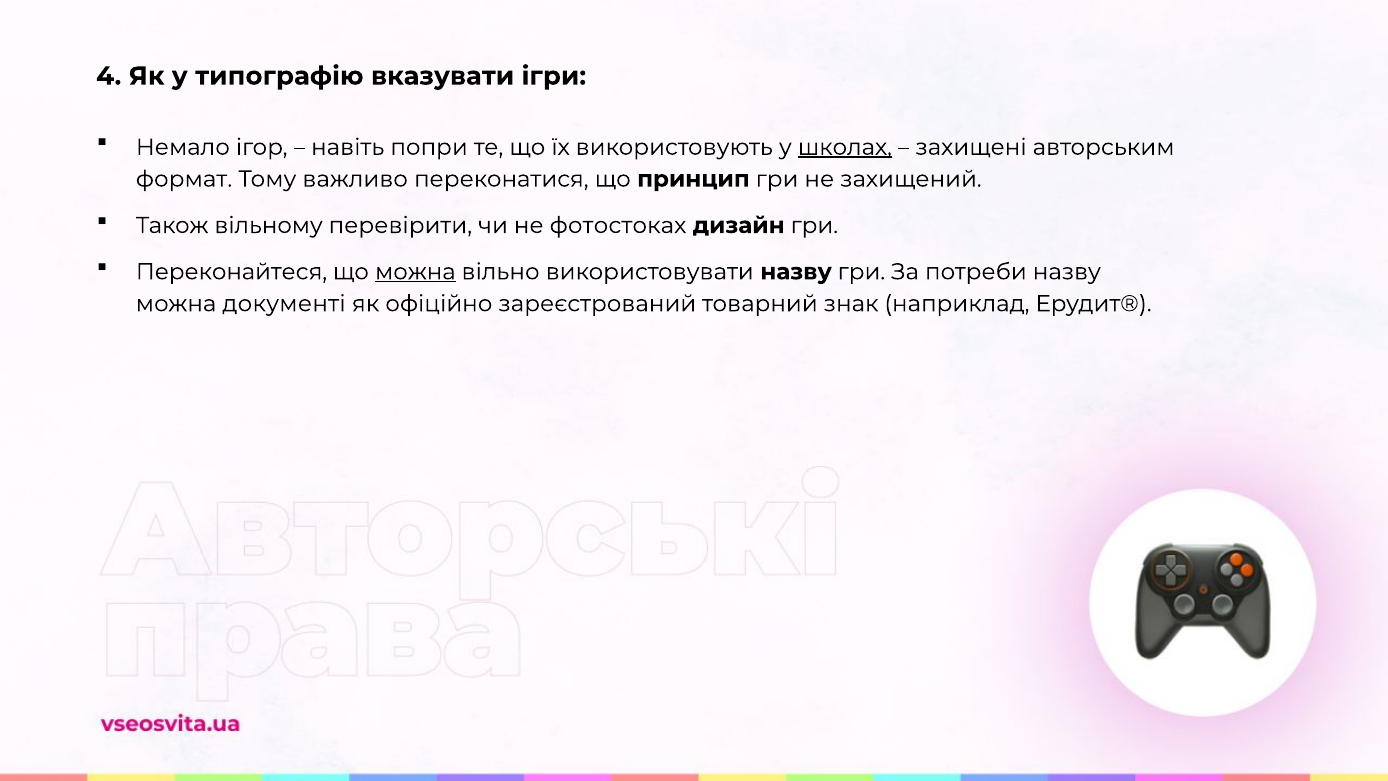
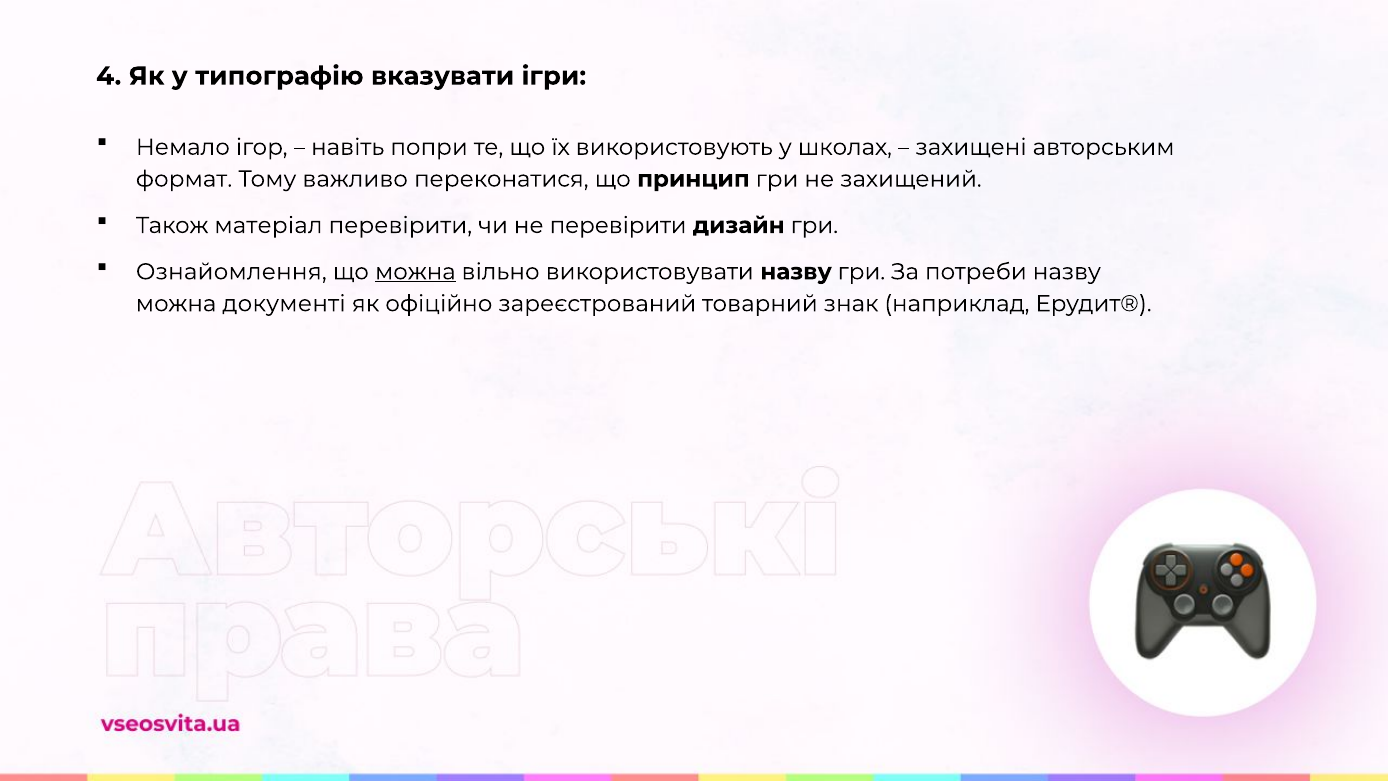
школах underline: present -> none (845, 147)
вільному: вільному -> матеріал (268, 225)
не фотостоках: фотостоках -> перевірити (618, 225)
Переконайтеся: Переконайтеся -> Ознайомлення (231, 272)
